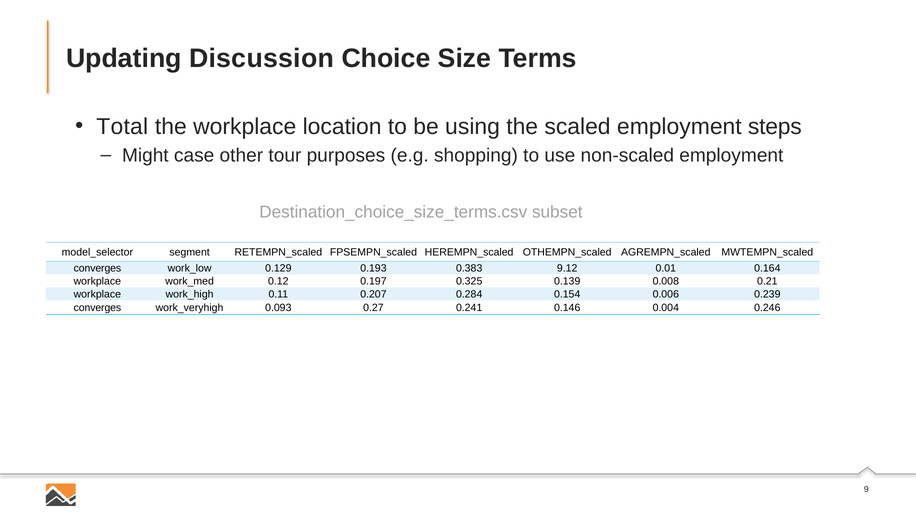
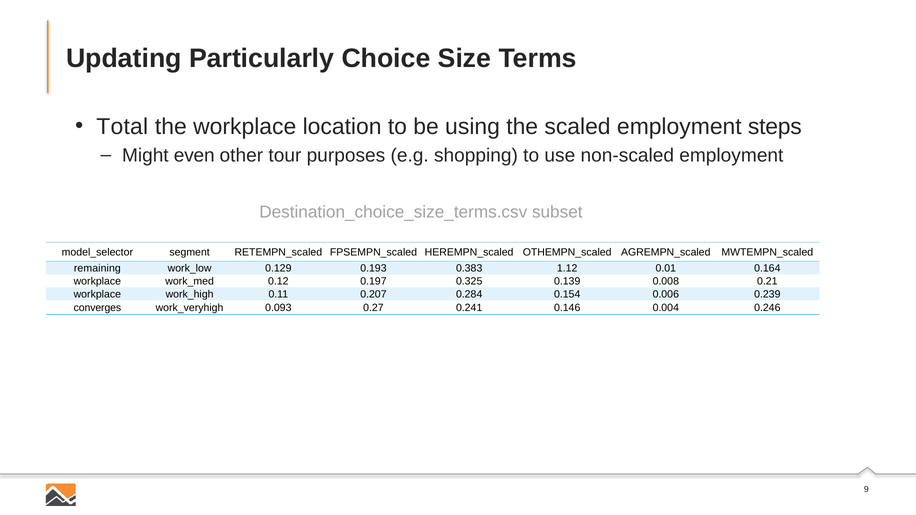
Discussion: Discussion -> Particularly (262, 59)
case: case -> even (194, 155)
converges: converges -> remaining (97, 268)
9.12: 9.12 -> 1.12 (567, 268)
